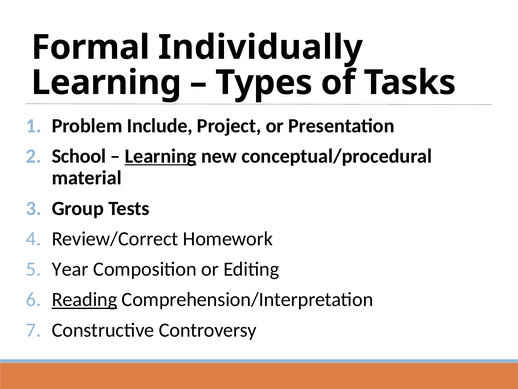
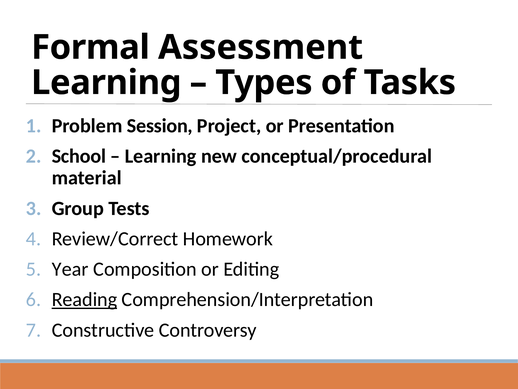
Individually: Individually -> Assessment (261, 47)
Include: Include -> Session (160, 126)
Learning underline: present -> none (161, 156)
